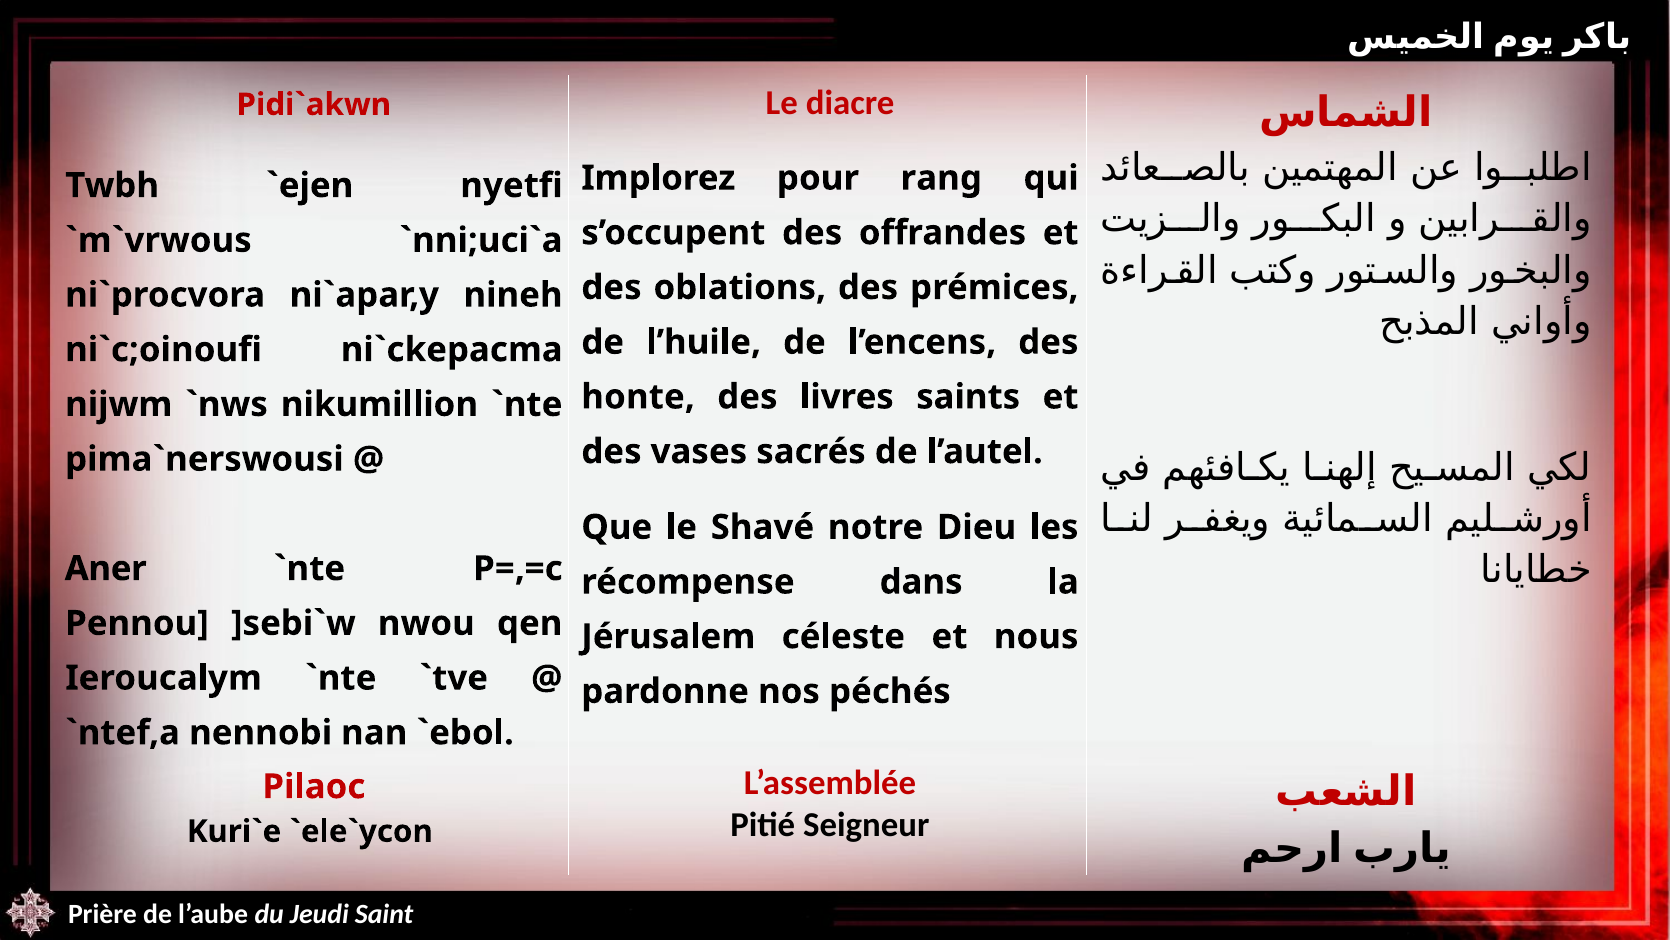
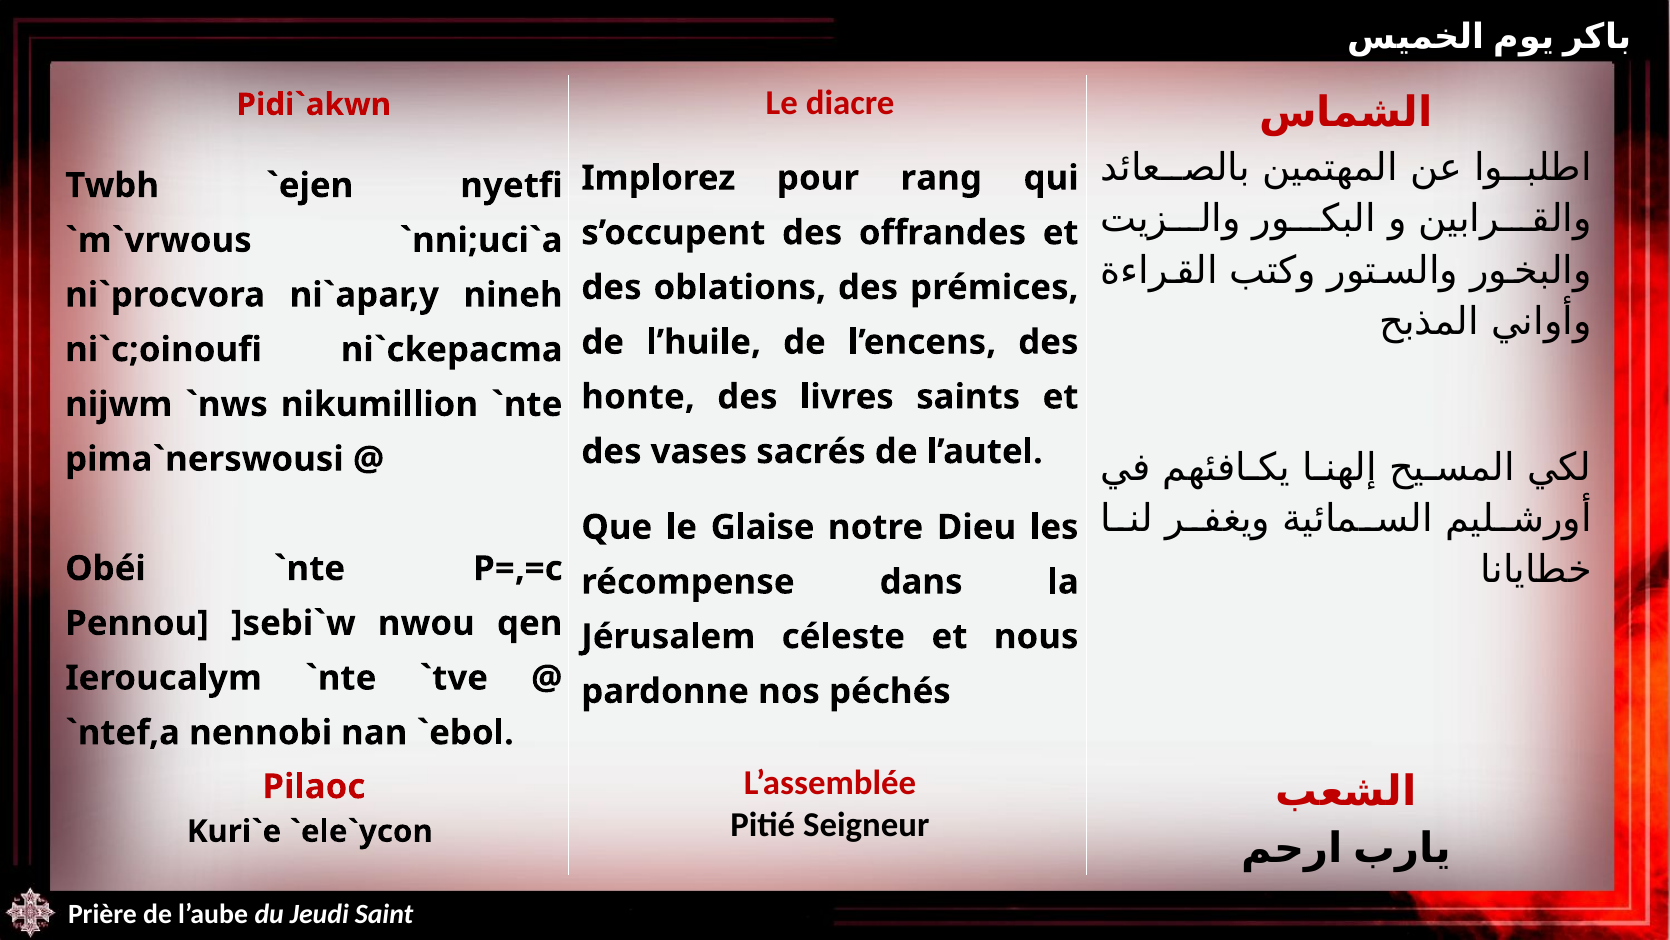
Shavé: Shavé -> Glaise (763, 527)
Aner: Aner -> Obéi (106, 568)
